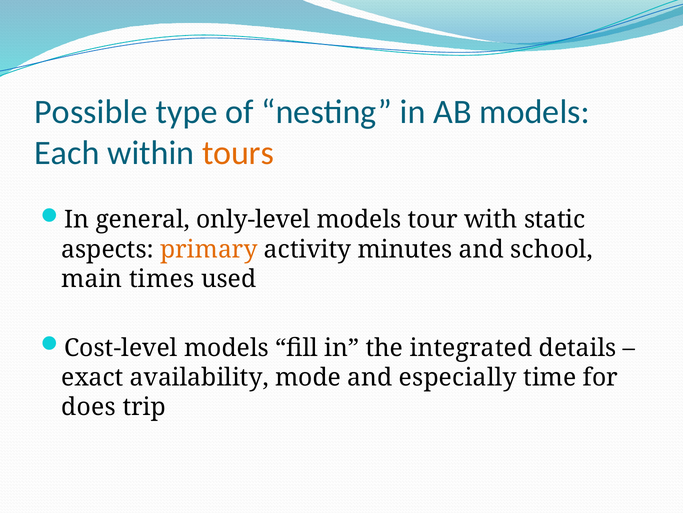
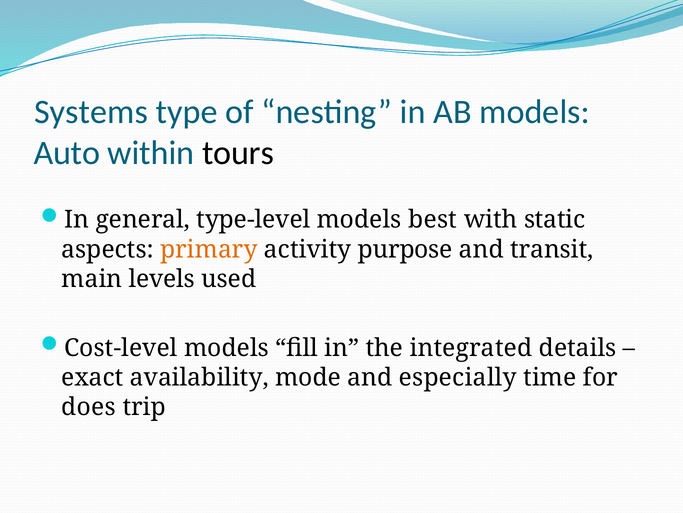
Possible: Possible -> Systems (91, 112)
Each: Each -> Auto (67, 153)
tours colour: orange -> black (238, 153)
only-level: only-level -> type-level (253, 219)
tour: tour -> best (433, 219)
minutes: minutes -> purpose (405, 249)
school: school -> transit (552, 249)
times: times -> levels (162, 279)
